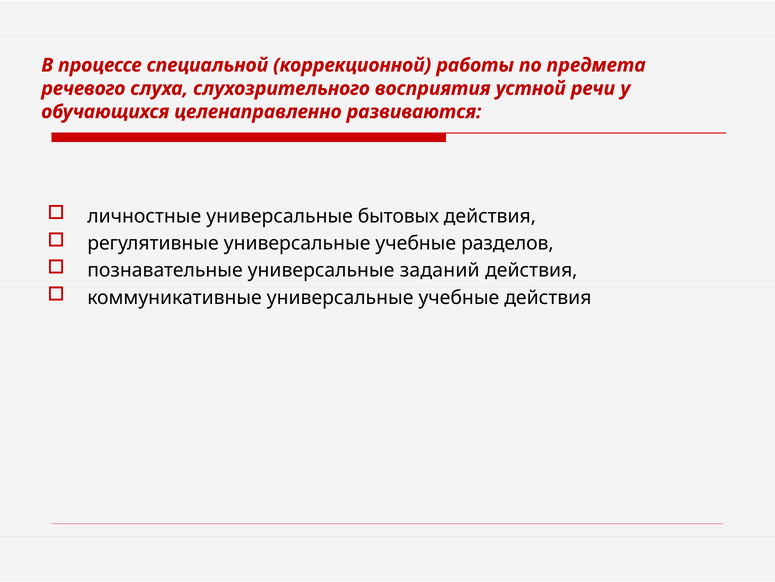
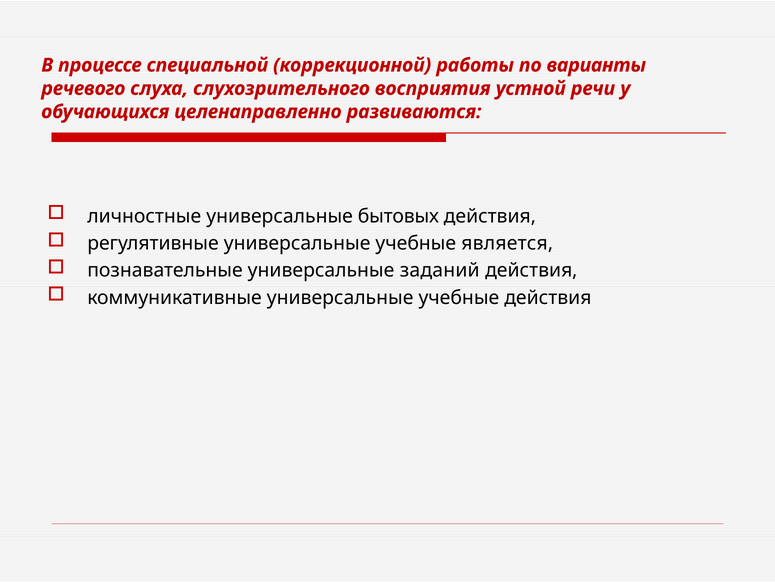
предмета: предмета -> варианты (596, 65)
разделов: разделов -> является (507, 243)
